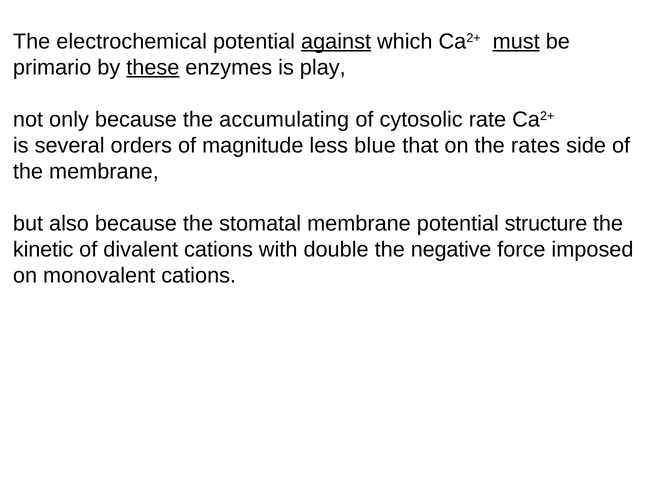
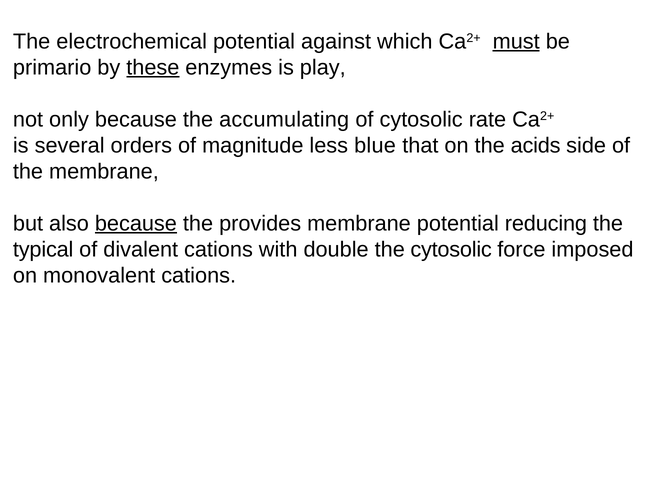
against underline: present -> none (336, 41)
rates: rates -> acids (536, 146)
because underline: none -> present (136, 224)
stomatal: stomatal -> provides (260, 224)
structure: structure -> reducing (546, 224)
kinetic: kinetic -> typical (43, 250)
the negative: negative -> cytosolic (451, 250)
